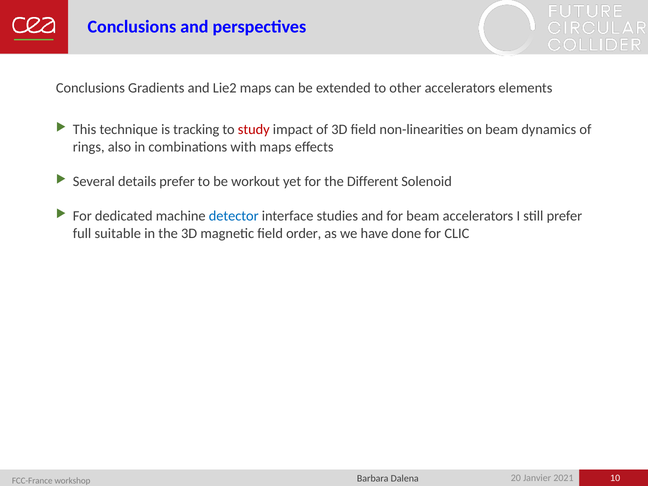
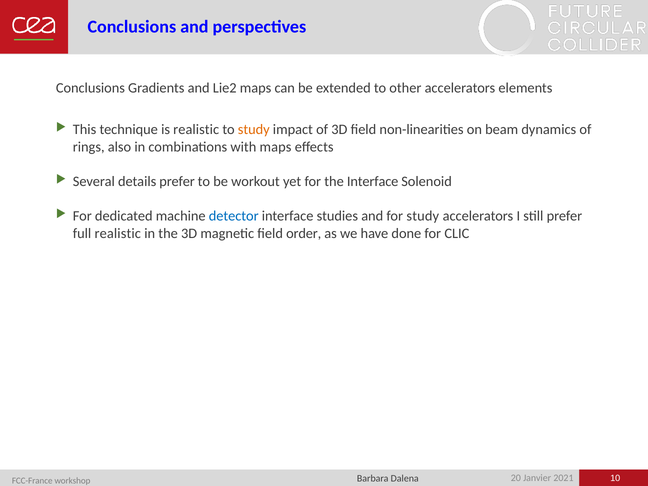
is tracking: tracking -> realistic (196, 130)
study colour: red -> orange (254, 130)
the Different: Different -> Interface (373, 182)
for beam: beam -> study (423, 216)
full suitable: suitable -> realistic (118, 233)
